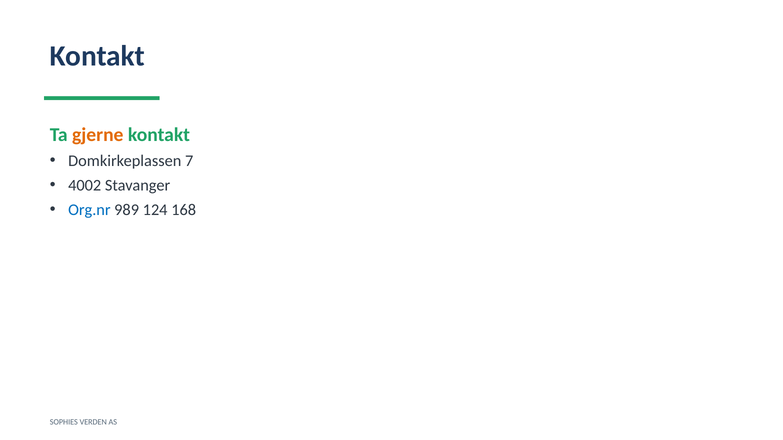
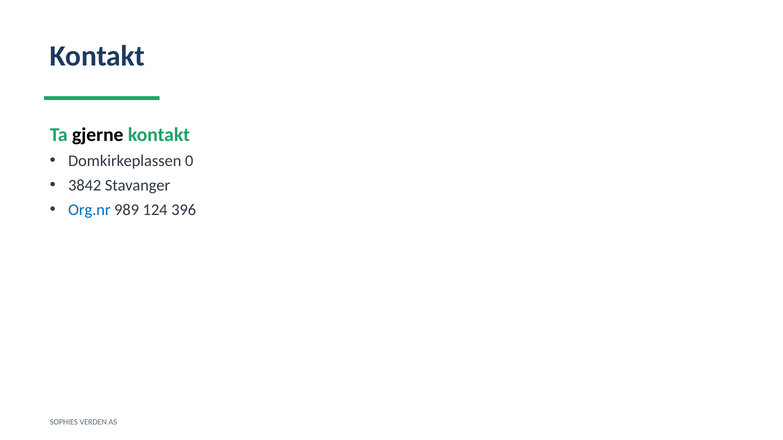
gjerne colour: orange -> black (98, 135)
7: 7 -> 0 (189, 161)
4002: 4002 -> 3842 (85, 185)
168: 168 -> 396 (184, 210)
